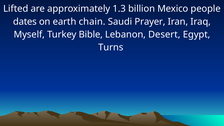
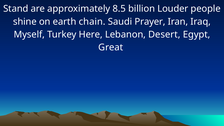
Lifted: Lifted -> Stand (16, 9)
1.3: 1.3 -> 8.5 (119, 9)
Mexico: Mexico -> Louder (173, 9)
dates: dates -> shine (25, 22)
Bible: Bible -> Here (91, 34)
Turns: Turns -> Great (111, 47)
